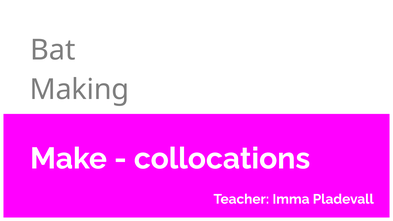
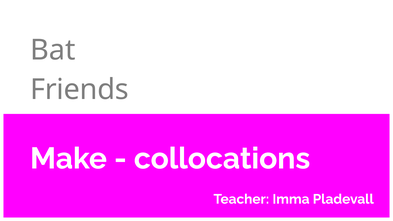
Making: Making -> Friends (79, 90)
